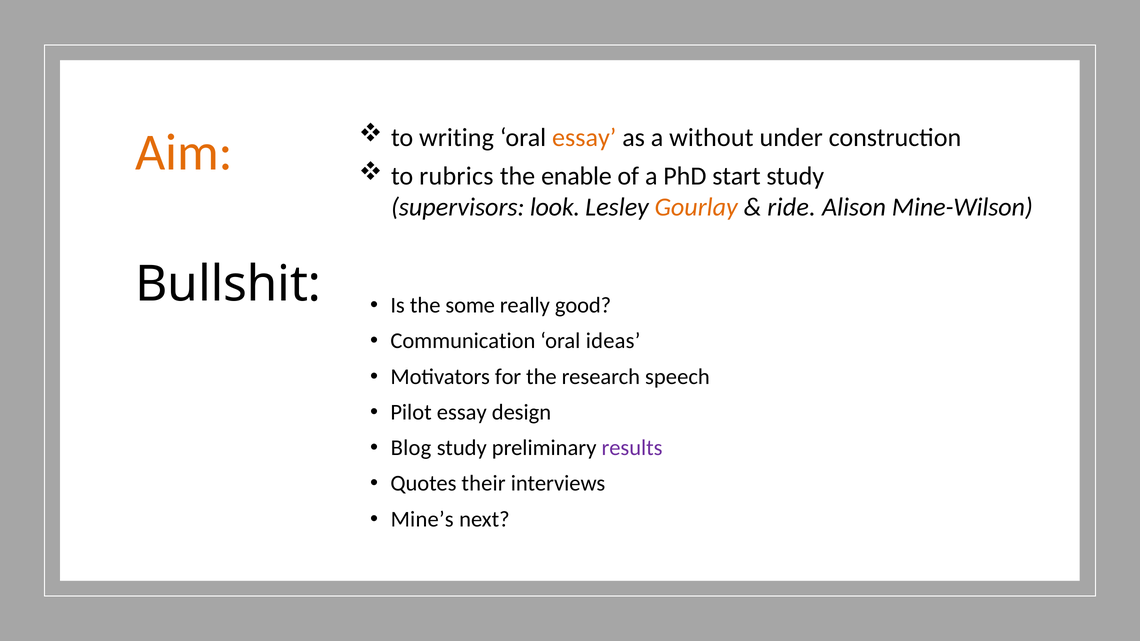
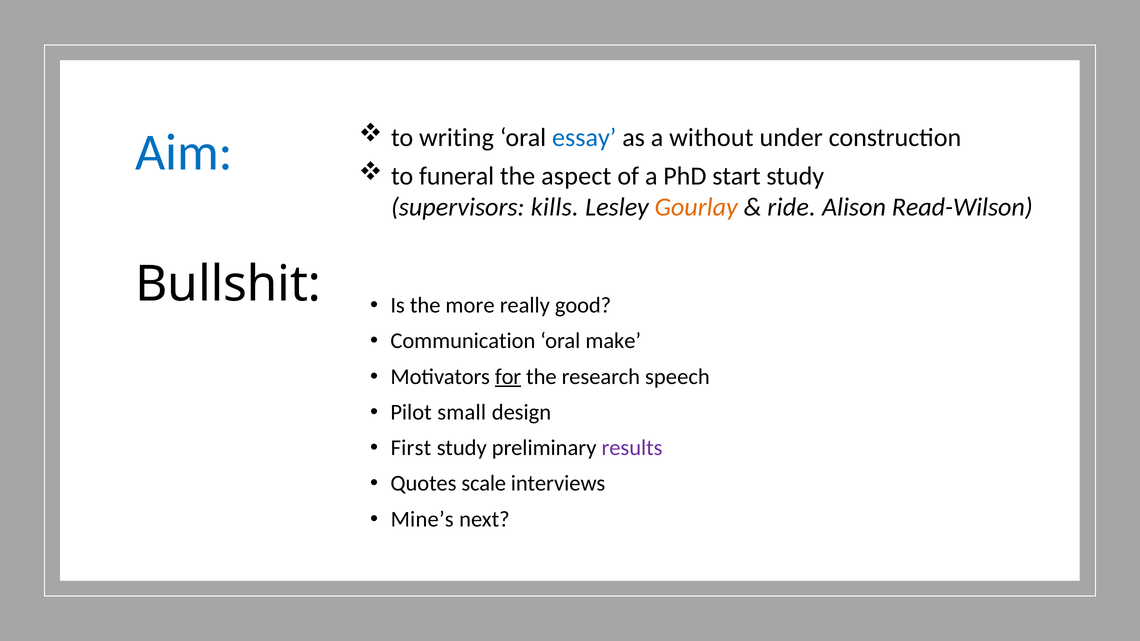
Aim colour: orange -> blue (184, 153)
essay colour: orange -> blue (584, 138)
rubrics: rubrics -> funeral (457, 176)
enable: enable -> aspect (576, 176)
look: look -> kills (555, 207)
Mine-Wilson: Mine-Wilson -> Read-Wilson (962, 207)
some: some -> more (470, 305)
ideas: ideas -> make (613, 341)
for underline: none -> present (508, 377)
Pilot essay: essay -> small (462, 412)
Blog: Blog -> First (411, 448)
their: their -> scale (484, 484)
